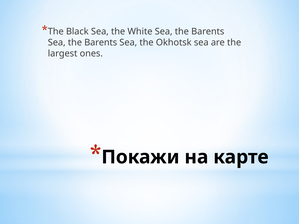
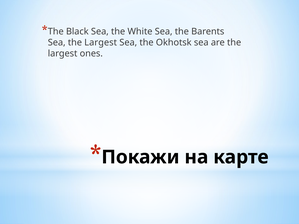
Barents: Barents -> Largest (101, 42)
